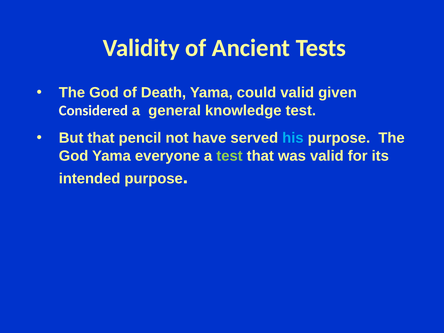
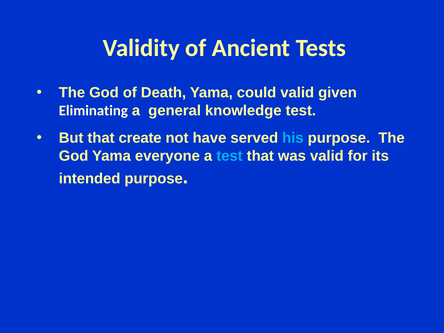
Considered: Considered -> Eliminating (93, 110)
pencil: pencil -> create (140, 138)
test colour: light green -> light blue (230, 156)
